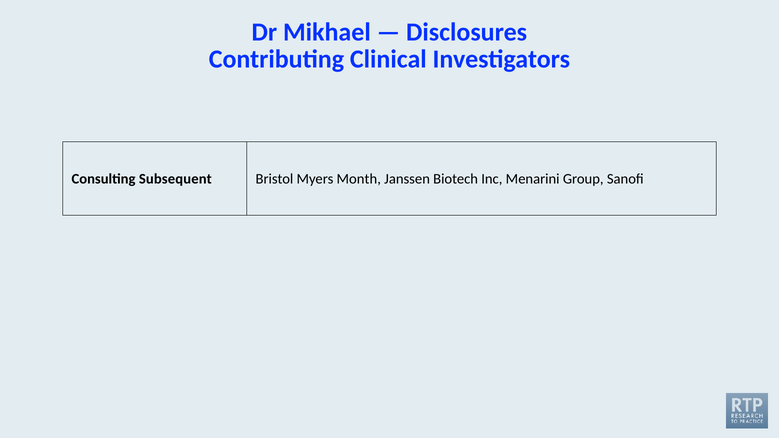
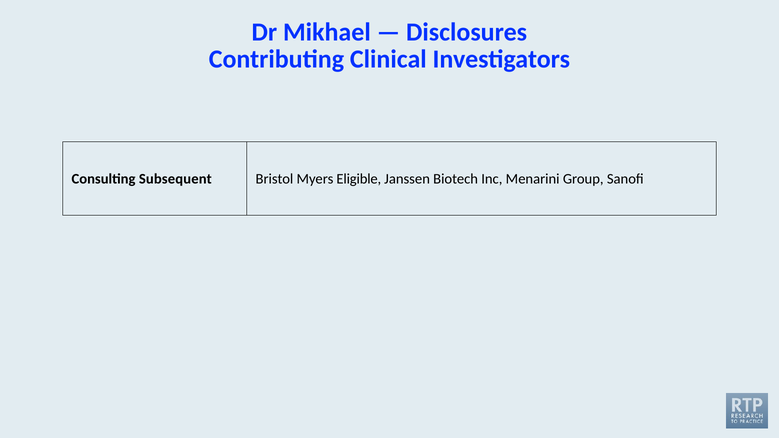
Month: Month -> Eligible (359, 179)
